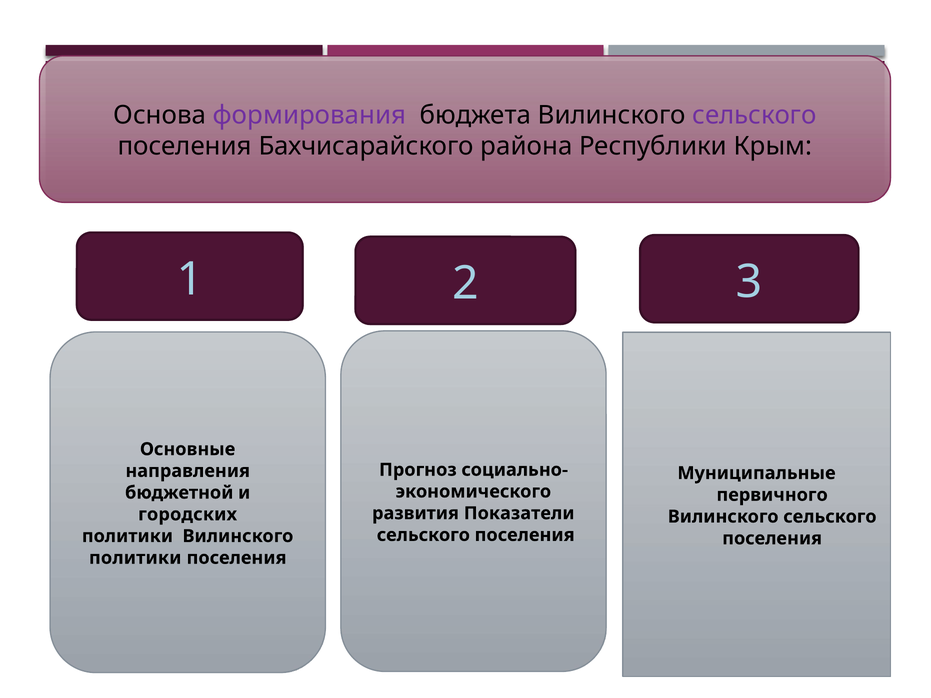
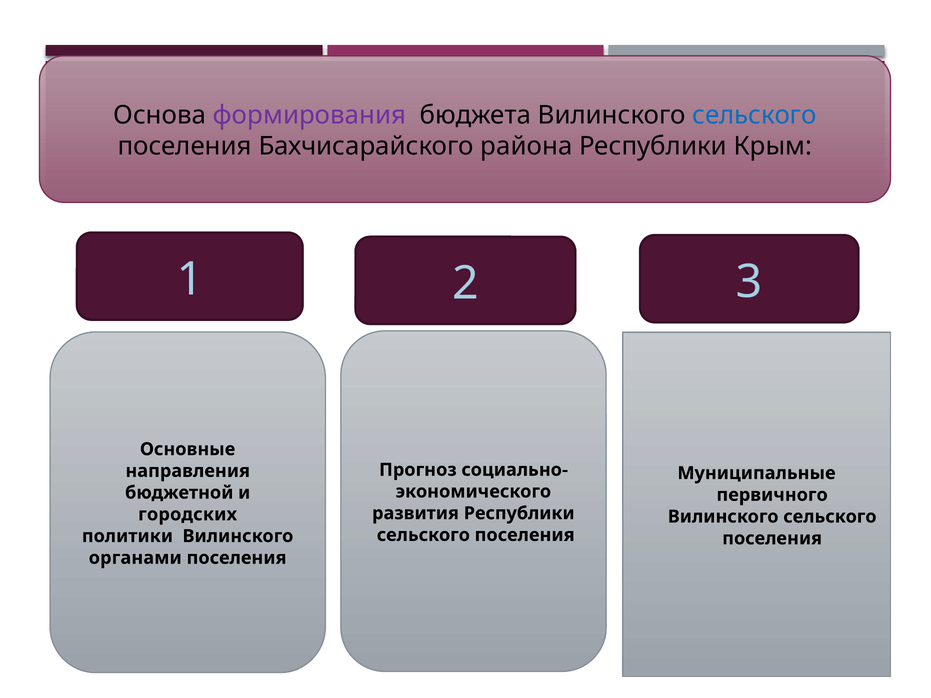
сельского colour: purple -> blue (755, 115)
развития Показатели: Показатели -> Республики (519, 513)
политики: политики -> органами (135, 558)
